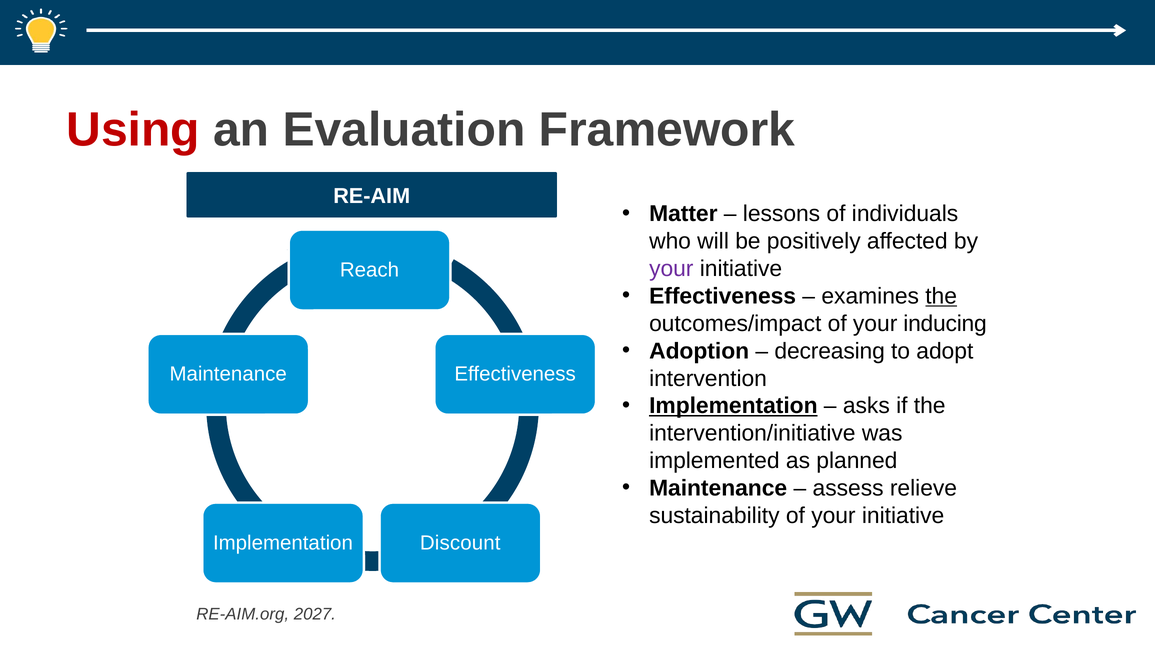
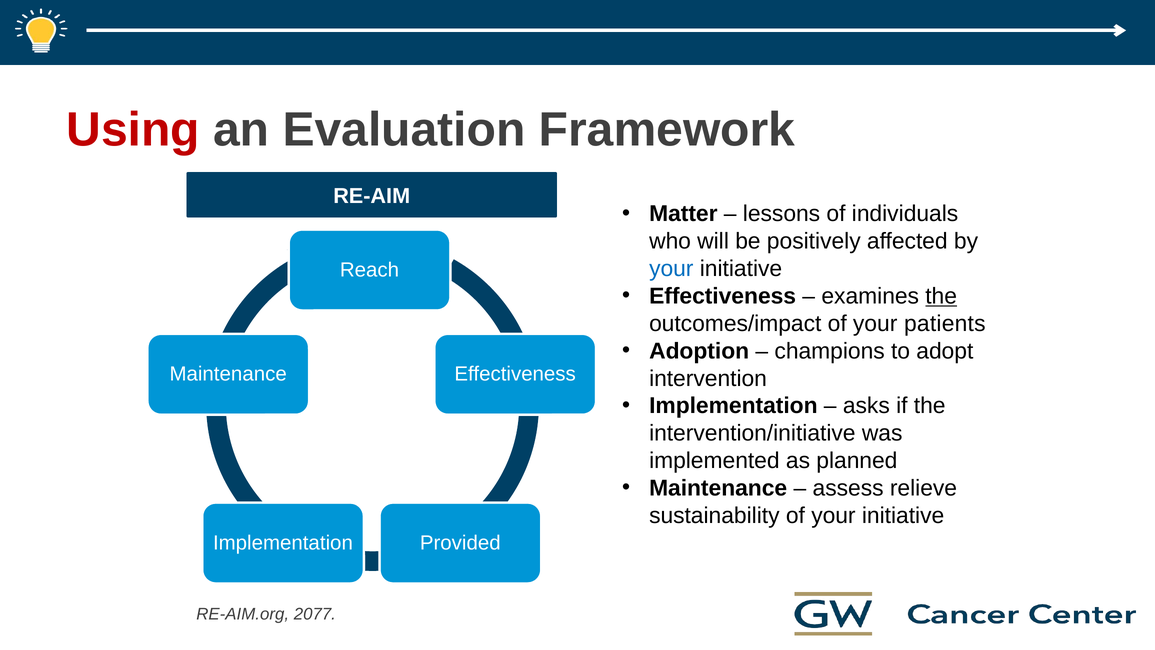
your colour: purple -> blue (671, 269)
inducing: inducing -> patients (945, 323)
decreasing: decreasing -> champions (830, 351)
Implementation underline: present -> none (733, 406)
Discount: Discount -> Provided (460, 543)
2027: 2027 -> 2077 (315, 614)
